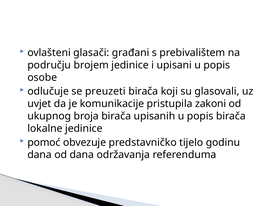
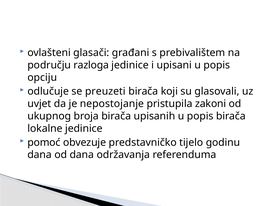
brojem: brojem -> razloga (91, 65)
osobe: osobe -> opciju (42, 78)
komunikacije: komunikacije -> nepostojanje (112, 104)
